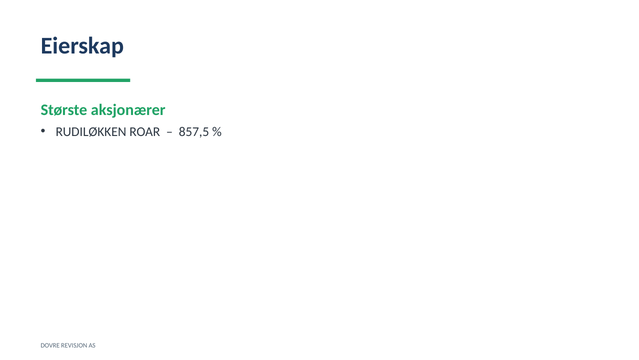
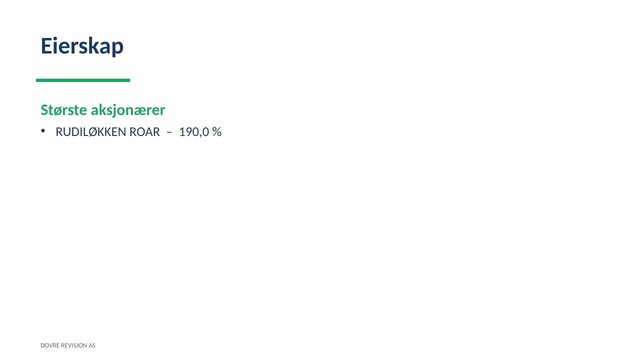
857,5: 857,5 -> 190,0 (194, 131)
